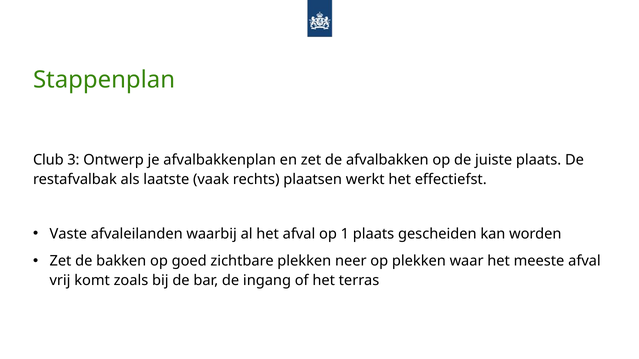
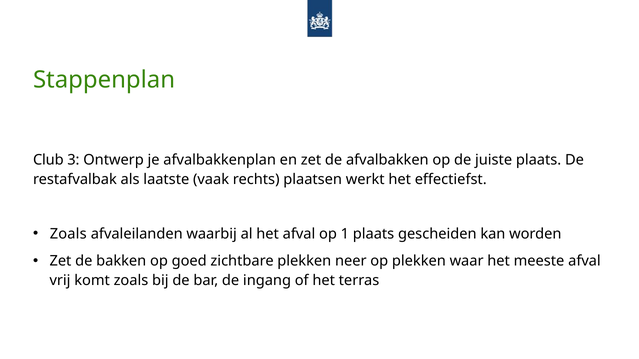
Vaste: Vaste -> Zoals (68, 234)
